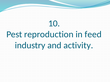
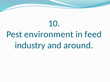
reproduction: reproduction -> environment (49, 35)
activity: activity -> around (78, 46)
